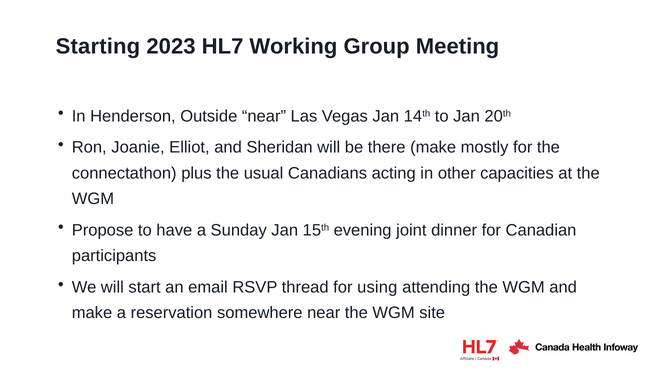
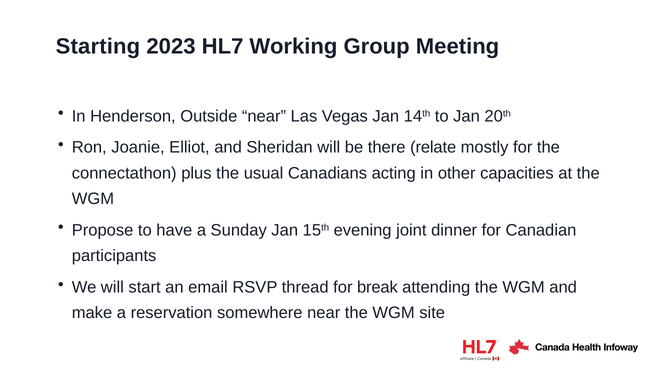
there make: make -> relate (433, 147)
using: using -> break (377, 288)
